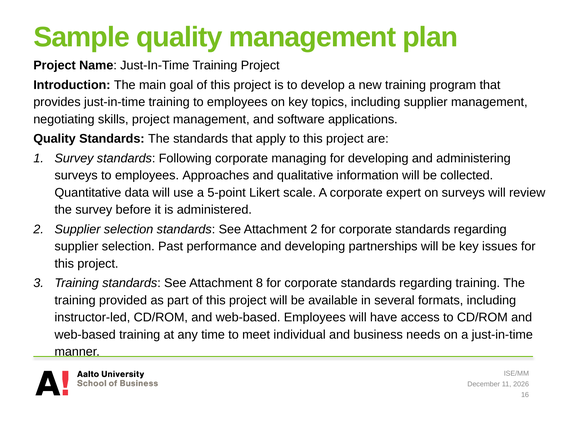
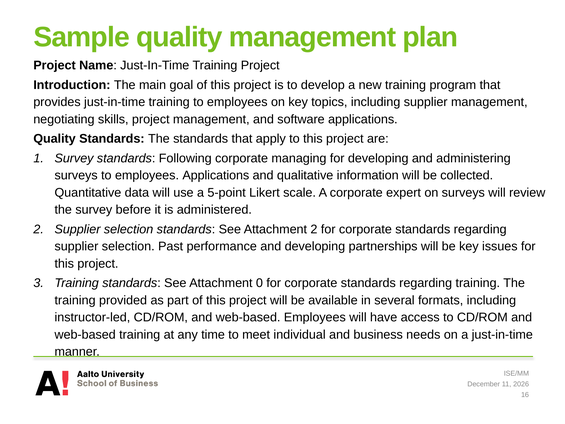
employees Approaches: Approaches -> Applications (216, 175)
8: 8 -> 0 (259, 283)
